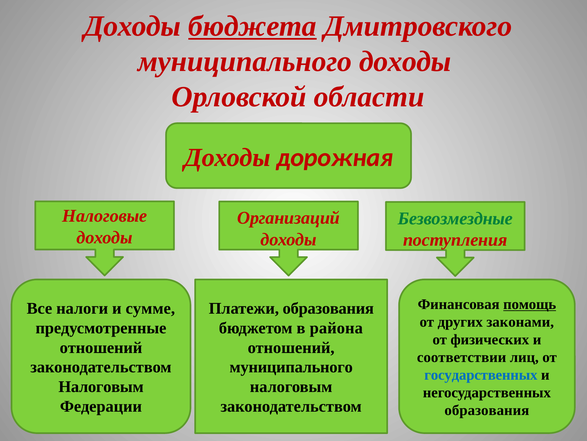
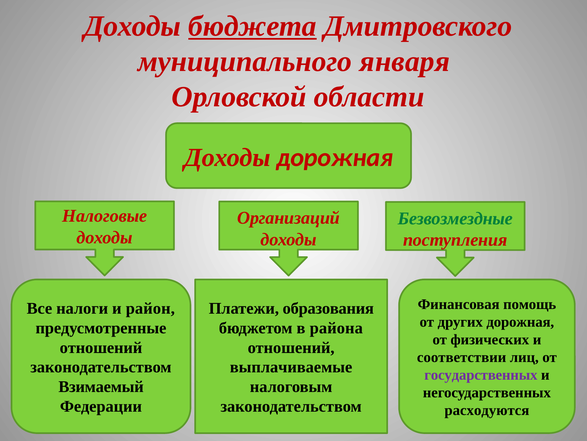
муниципального доходы: доходы -> января (405, 61)
помощь underline: present -> none (530, 304)
сумме: сумме -> район (150, 308)
других законами: законами -> дорожная (520, 321)
муниципального: муниципального -> выплачиваемые (291, 367)
государственных colour: blue -> purple (481, 374)
Налоговым: Налоговым -> Взимаемый (101, 386)
образования: образования -> расходуются (487, 410)
